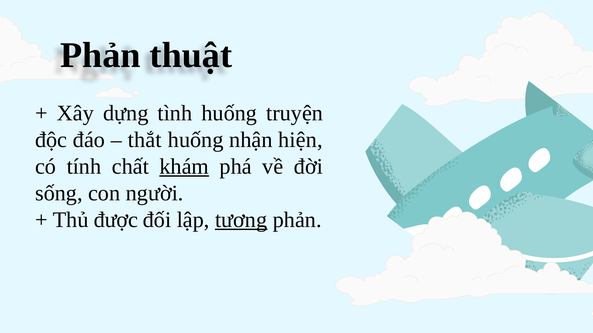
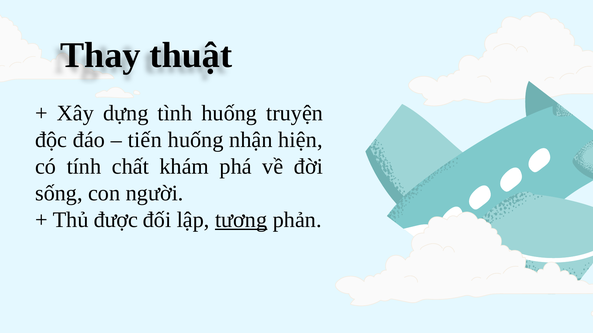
Phản: Phản -> Thay (100, 55)
thắt: thắt -> tiến (145, 140)
khám underline: present -> none (184, 167)
